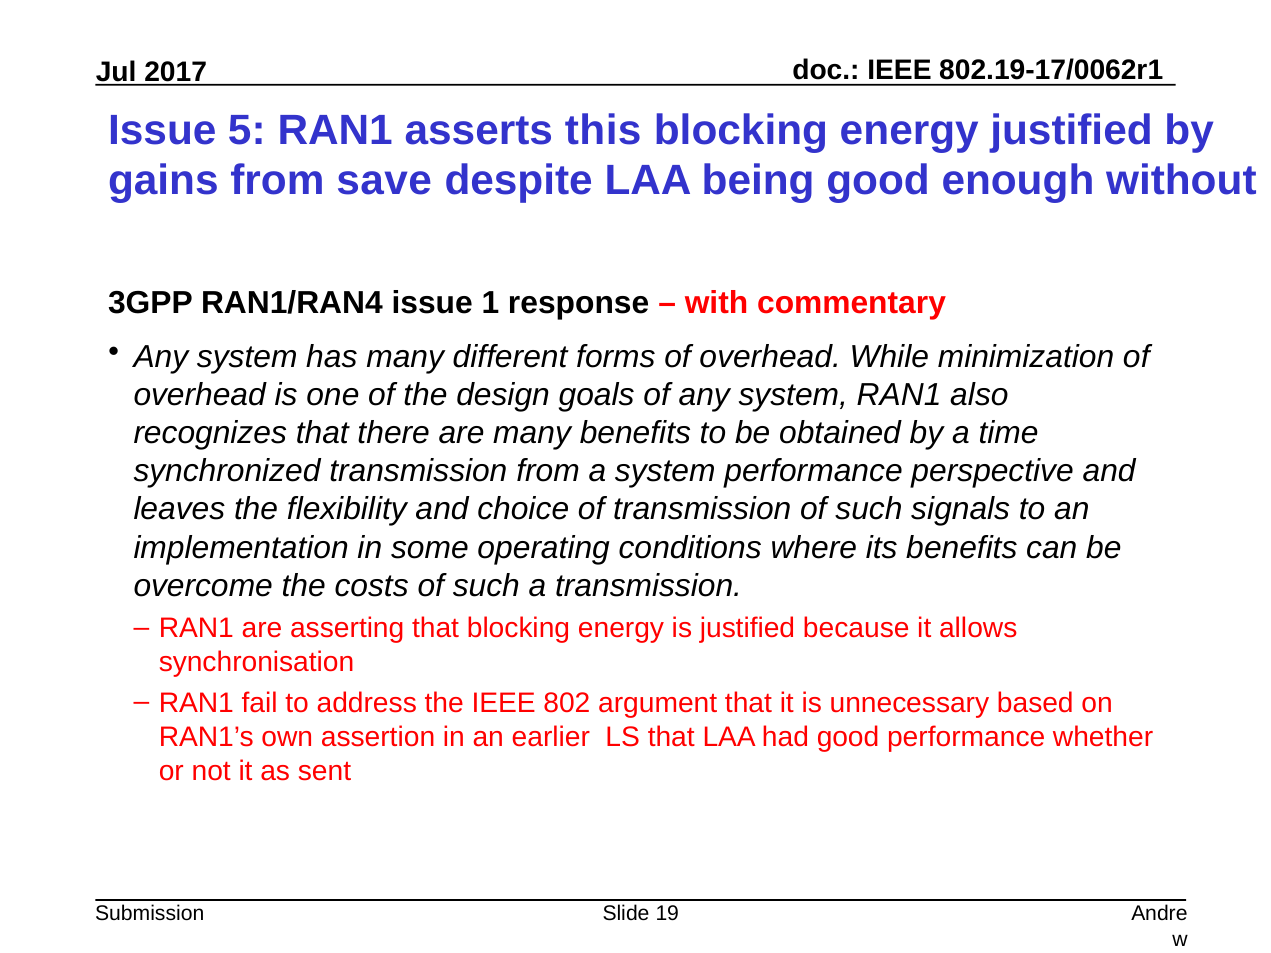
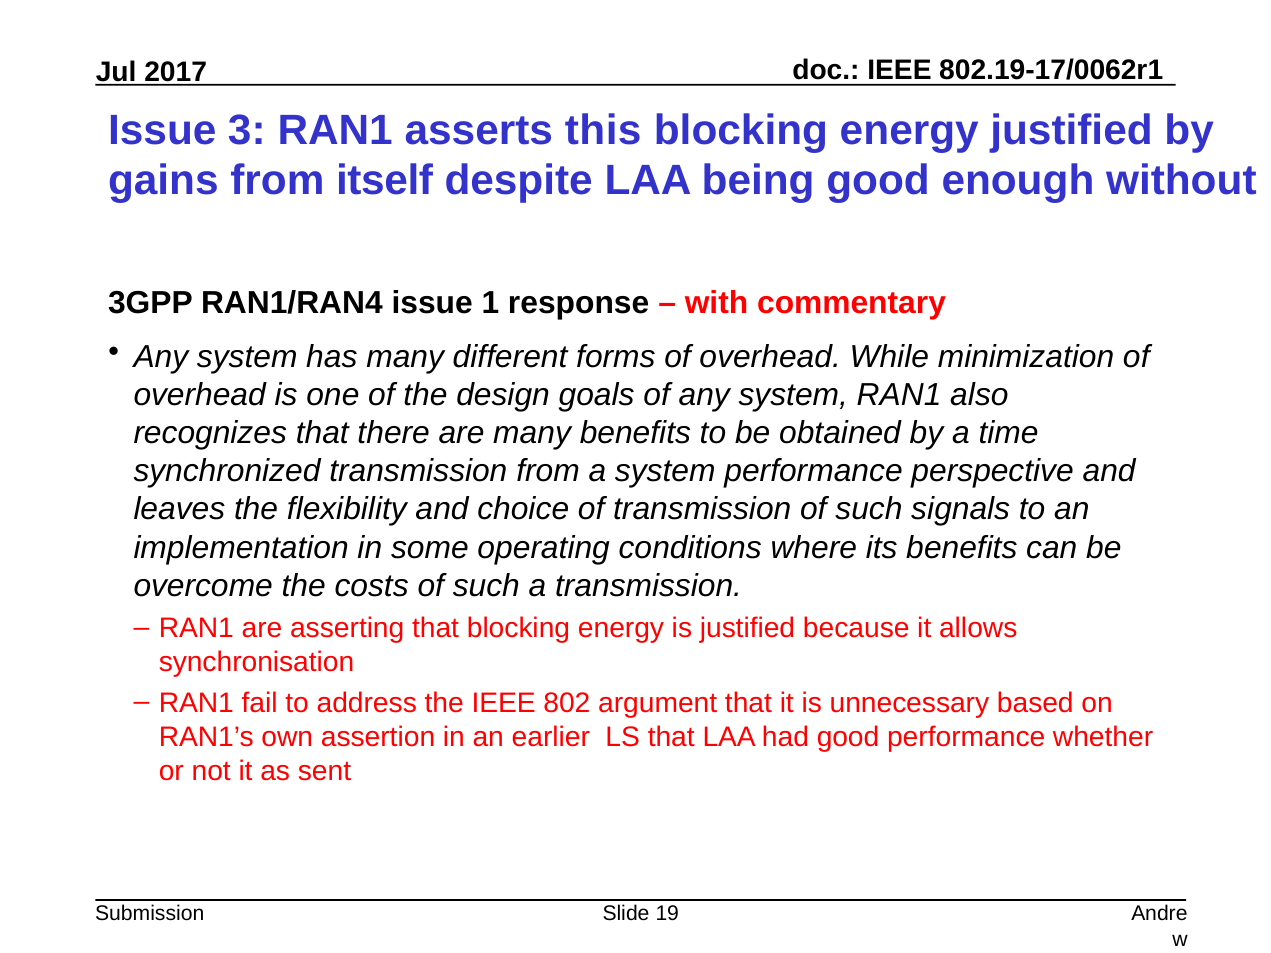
5: 5 -> 3 (247, 130)
save: save -> itself (385, 181)
